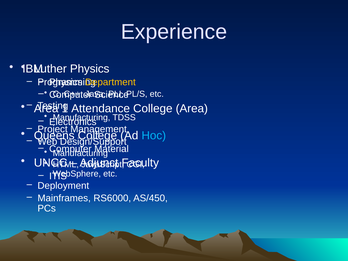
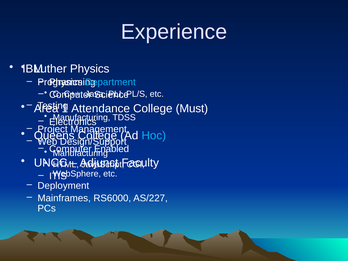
Department colour: yellow -> light blue (110, 82)
College Area: Area -> Must (192, 108)
Material: Material -> Enabled (112, 149)
AS/450: AS/450 -> AS/227 (150, 198)
